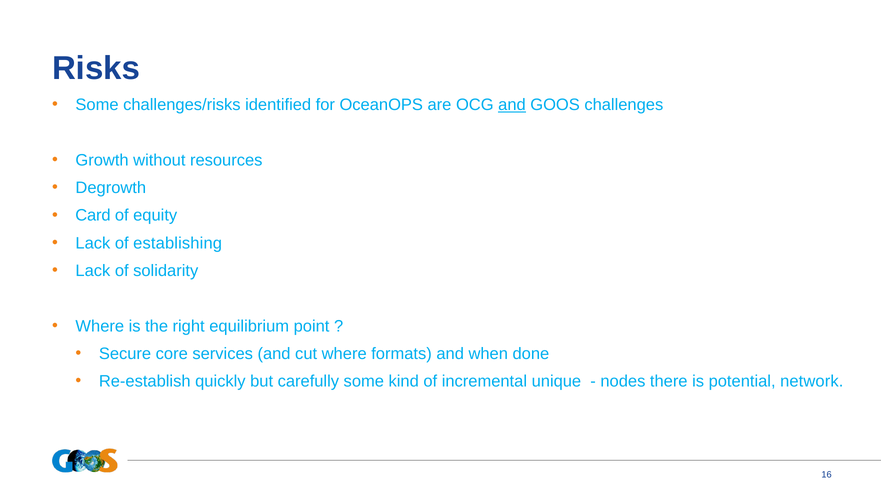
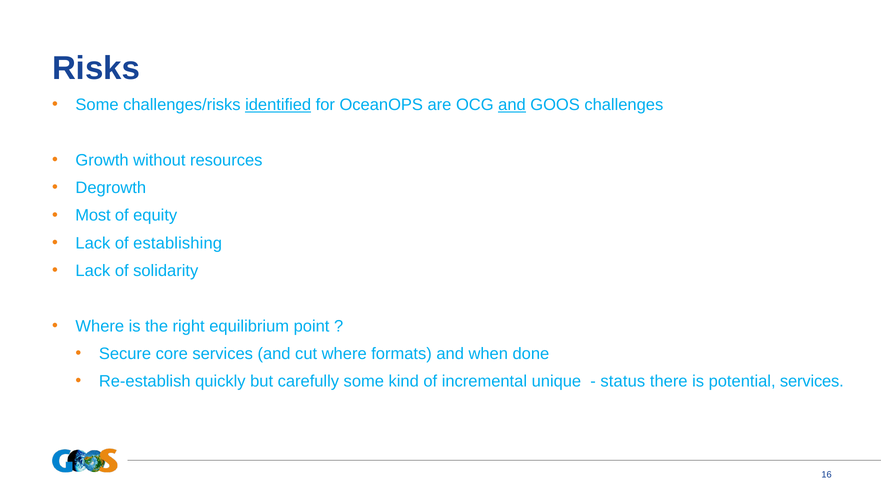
identified underline: none -> present (278, 105)
Card: Card -> Most (93, 215)
nodes: nodes -> status (623, 381)
potential network: network -> services (812, 381)
